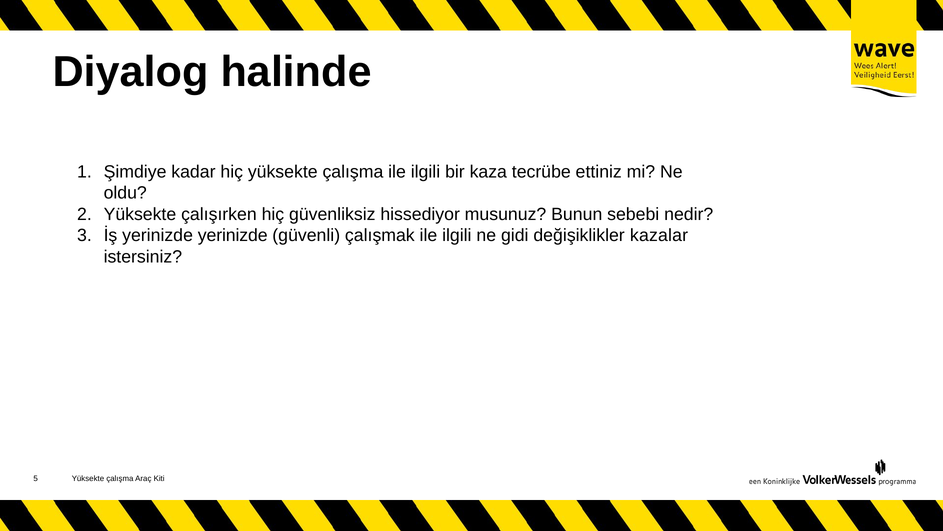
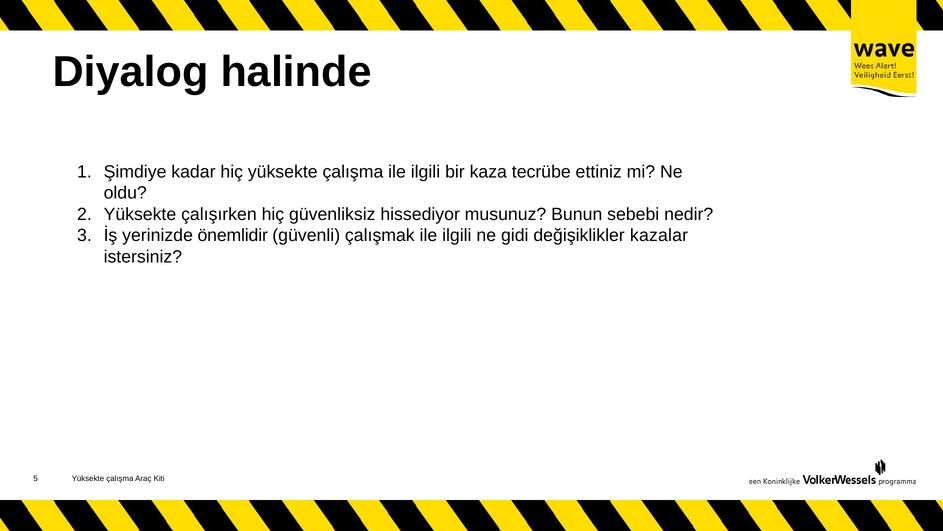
yerinizde yerinizde: yerinizde -> önemlidir (233, 235)
